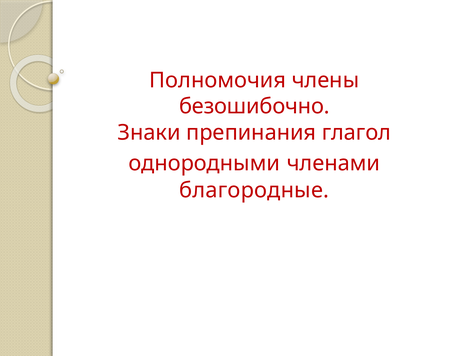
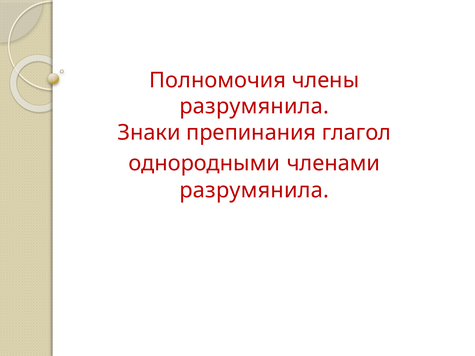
безошибочно: безошибочно -> разрумянила (254, 106)
благородные: благородные -> разрумянила (254, 190)
